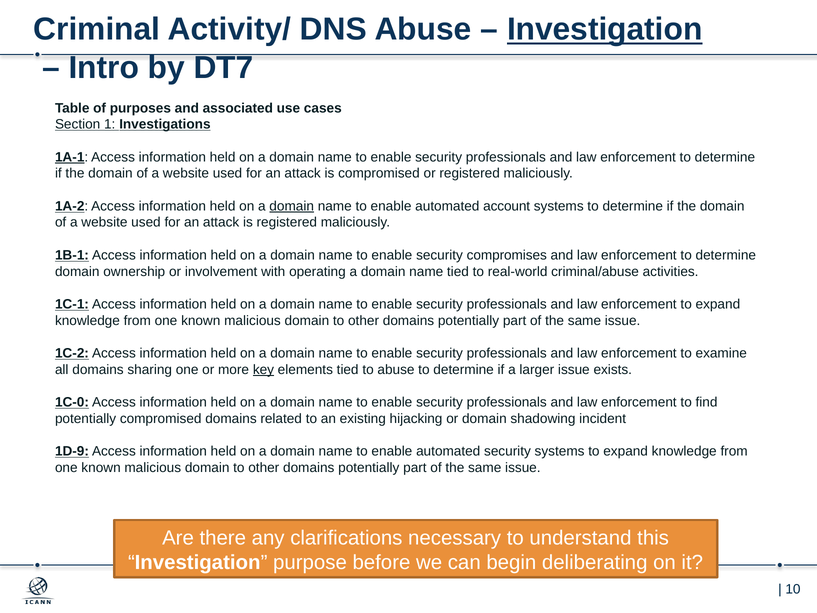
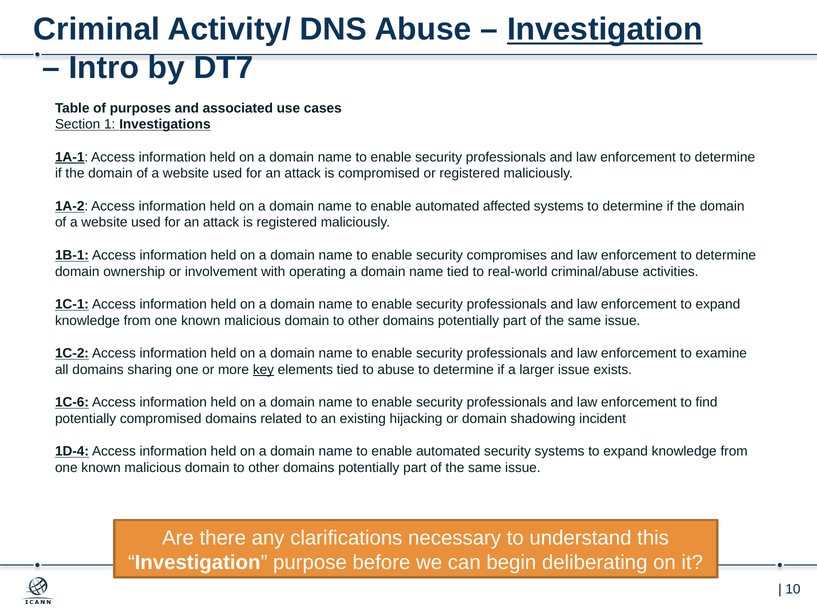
domain underline: present -> none (292, 206)
account: account -> affected (507, 206)
1C-0: 1C-0 -> 1C-6 (72, 402)
1D-9: 1D-9 -> 1D-4 (72, 451)
